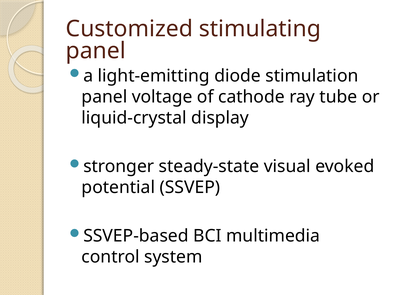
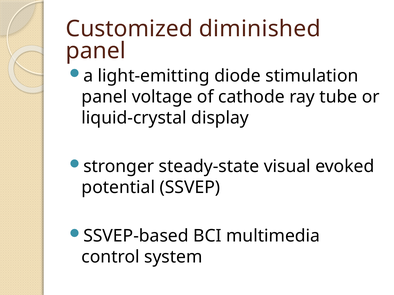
stimulating: stimulating -> diminished (260, 29)
